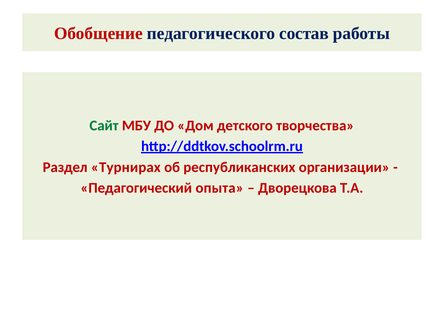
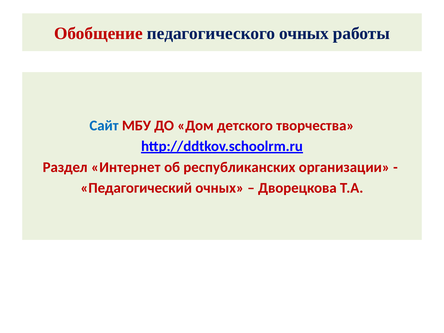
педагогического состав: состав -> очных (304, 33)
Сайт colour: green -> blue (104, 126)
Турнирах: Турнирах -> Интернет (126, 167)
Педагогический опыта: опыта -> очных (220, 188)
